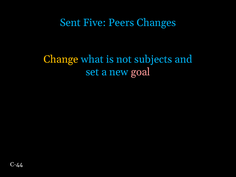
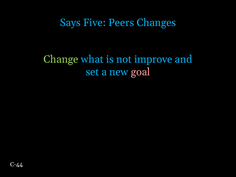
Sent: Sent -> Says (70, 23)
Change colour: yellow -> light green (61, 59)
subjects: subjects -> improve (153, 59)
